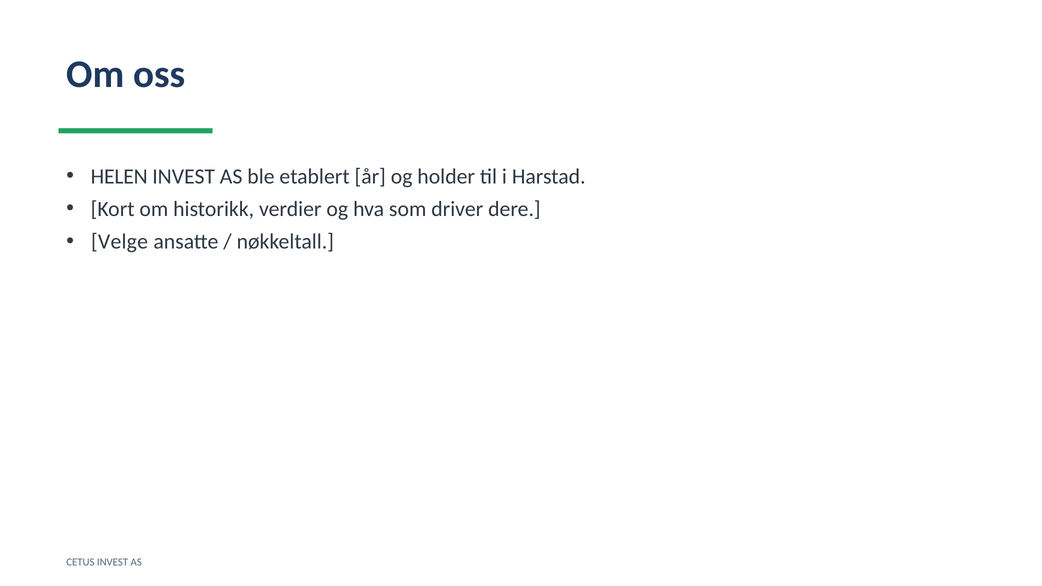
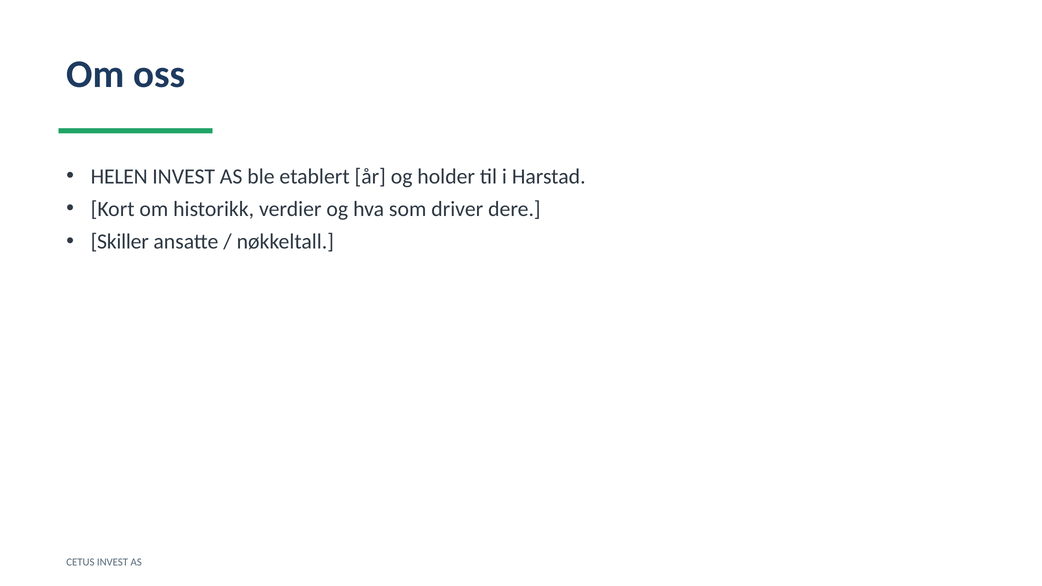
Velge: Velge -> Skiller (120, 242)
